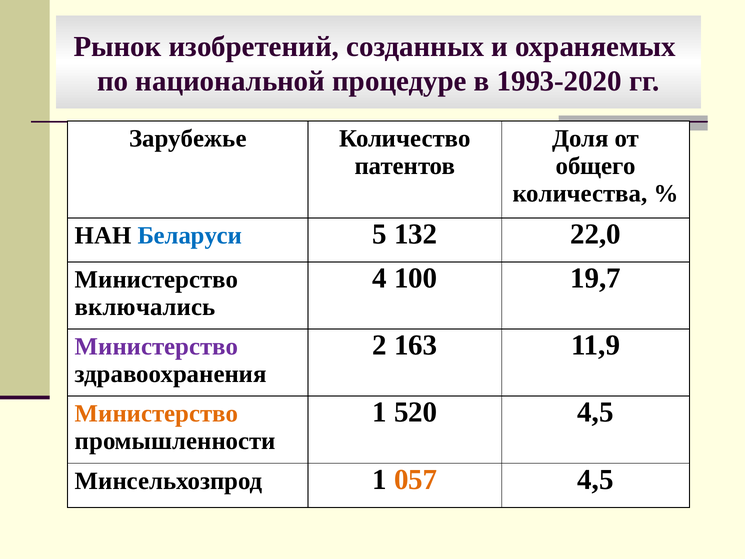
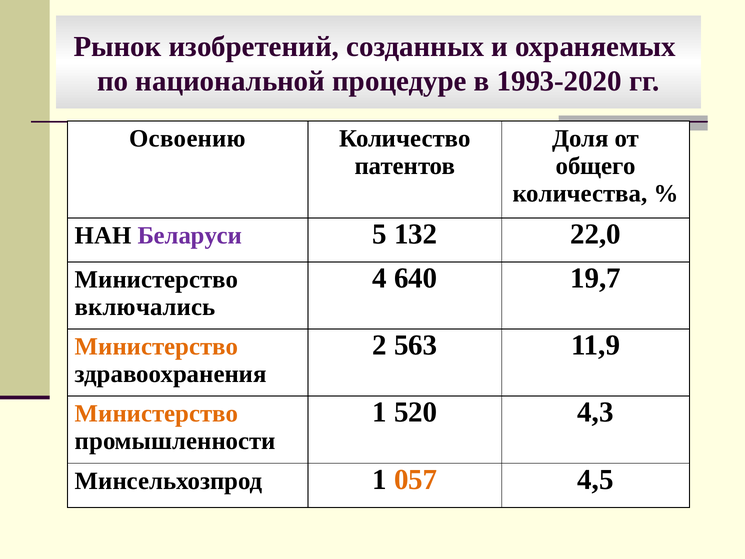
Зарубежье: Зарубежье -> Освоению (188, 139)
Беларуси colour: blue -> purple (190, 235)
100: 100 -> 640 (416, 278)
163: 163 -> 563 (416, 345)
Министерство colour: purple -> orange (157, 347)
520 4,5: 4,5 -> 4,3 (596, 412)
